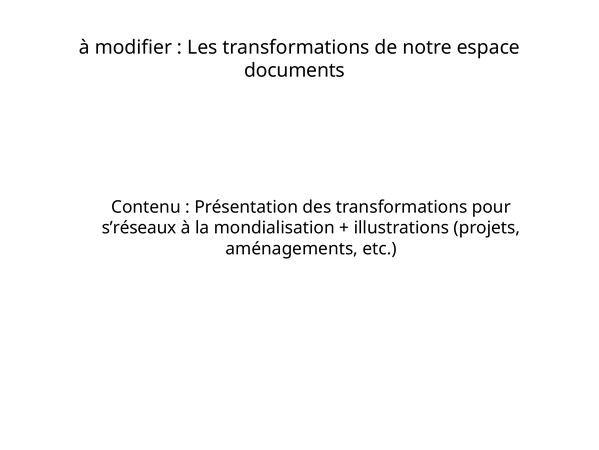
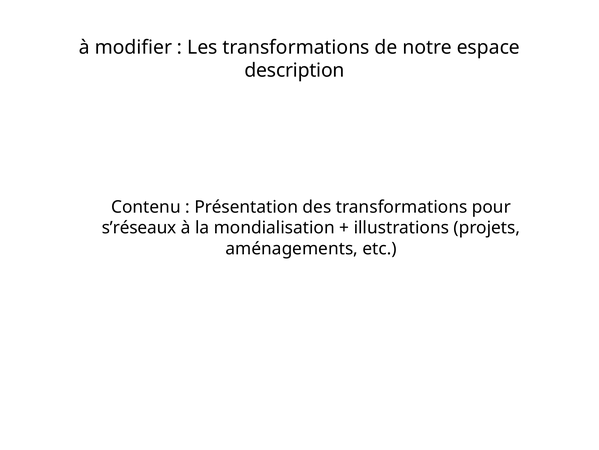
documents: documents -> description (295, 70)
